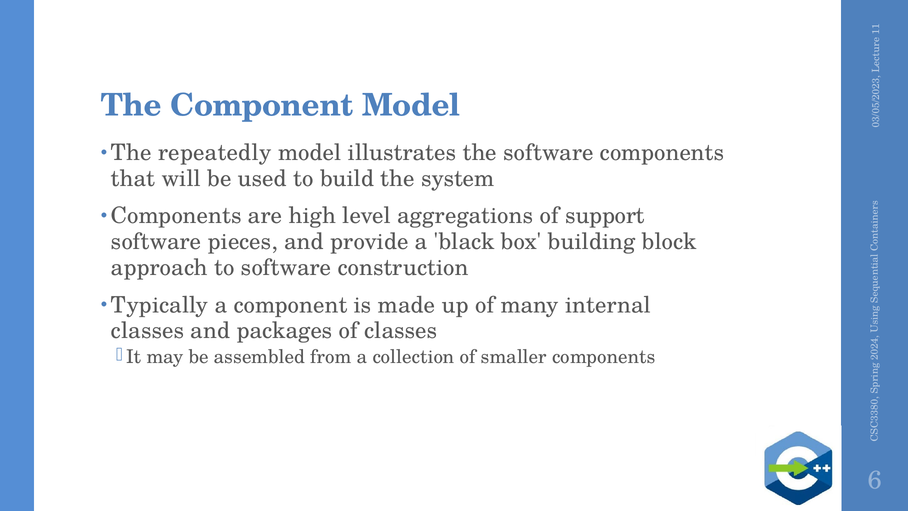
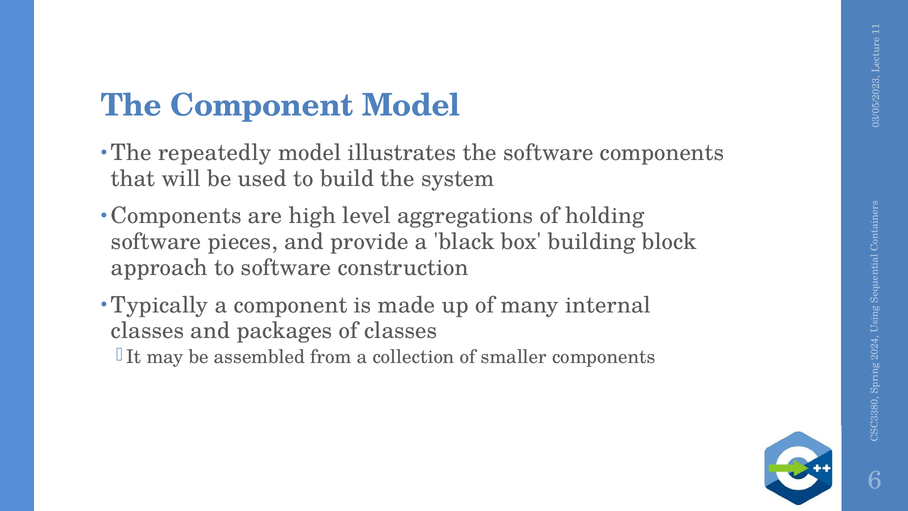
support: support -> holding (605, 216)
